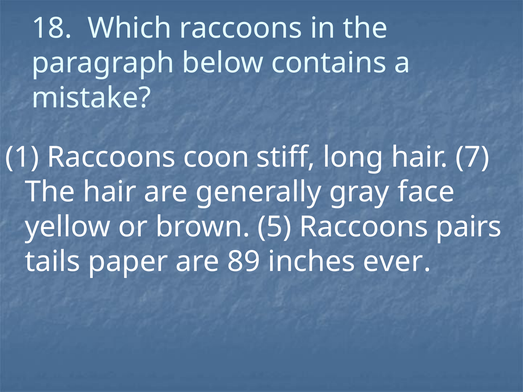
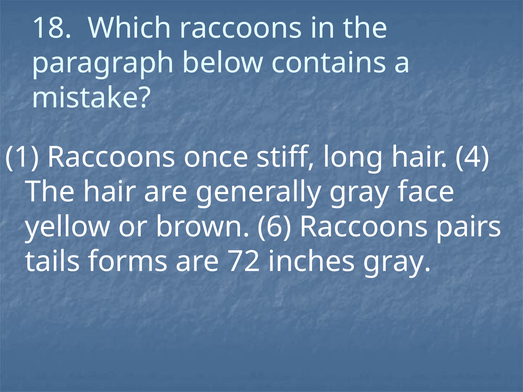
coon: coon -> once (216, 157)
7: 7 -> 4 (472, 157)
5: 5 -> 6 (275, 227)
paper: paper -> forms (128, 262)
89: 89 -> 72 (244, 262)
inches ever: ever -> gray (397, 262)
